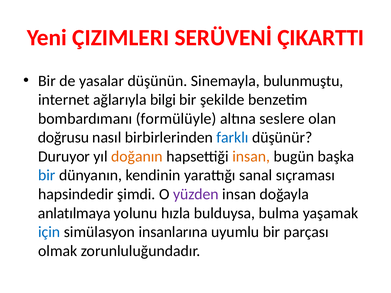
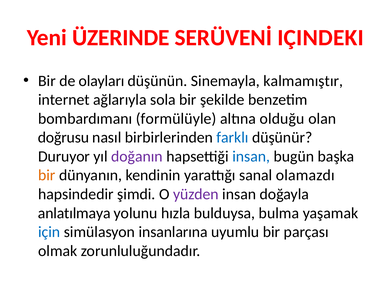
ÇIZIMLERI: ÇIZIMLERI -> ÜZERINDE (121, 38)
ÇIKARTTI: ÇIKARTTI -> IÇINDEKI (321, 38)
yasalar: yasalar -> olayları (102, 81)
bulunmuştu: bulunmuştu -> kalmamıştır (303, 81)
bilgi: bilgi -> sola (163, 100)
seslere: seslere -> olduğu (282, 119)
doğanın colour: orange -> purple (137, 157)
insan colour: orange -> blue (251, 157)
bir colour: blue -> orange (47, 175)
sıçraması: sıçraması -> olamazdı (305, 175)
